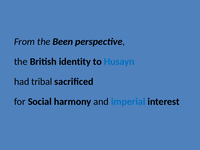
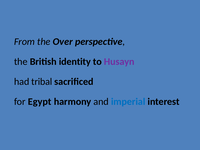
Been: Been -> Over (63, 42)
Husayn colour: blue -> purple (119, 62)
Social: Social -> Egypt (40, 102)
